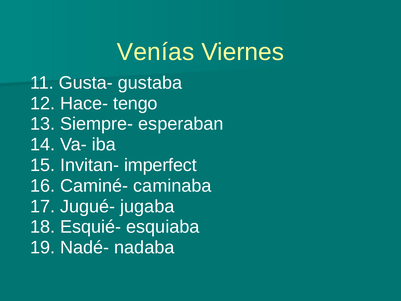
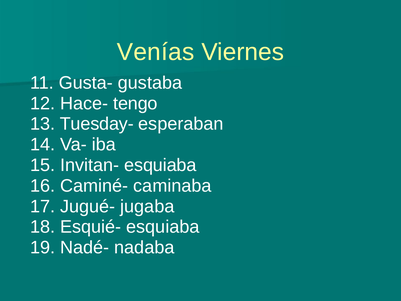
Siempre-: Siempre- -> Tuesday- (97, 124)
Invitan- imperfect: imperfect -> esquiaba (160, 165)
